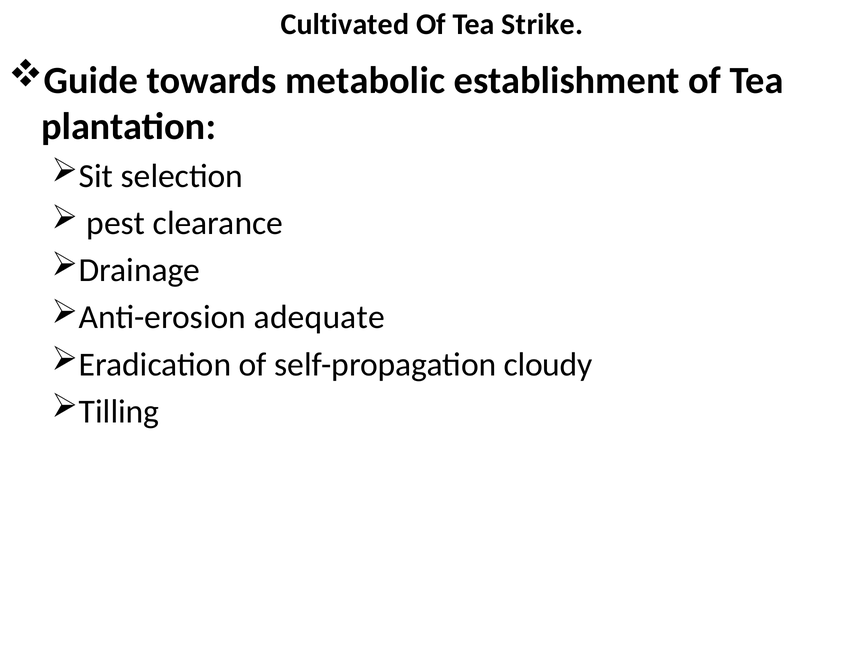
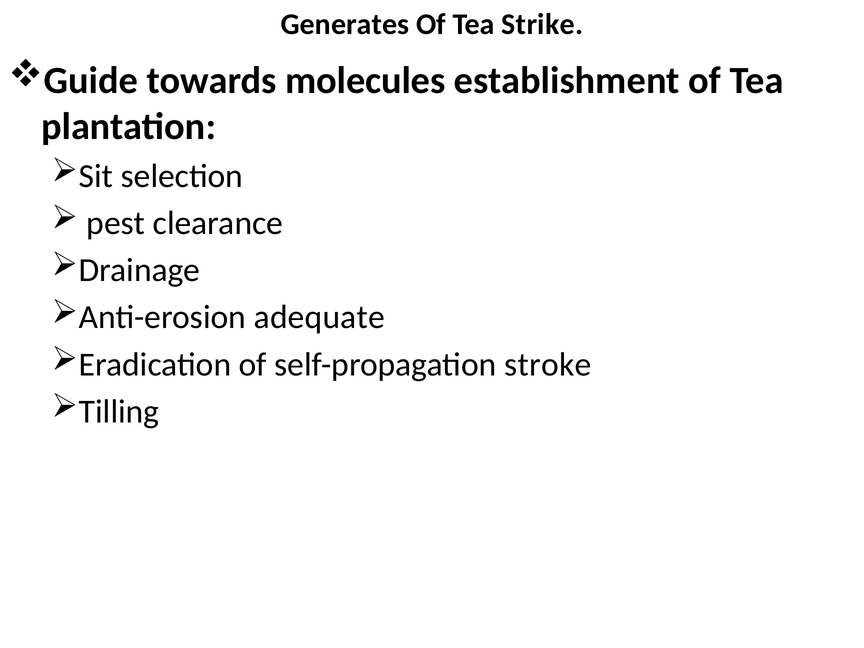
Cultivated: Cultivated -> Generates (345, 24)
metabolic: metabolic -> molecules (365, 80)
cloudy: cloudy -> stroke (548, 364)
